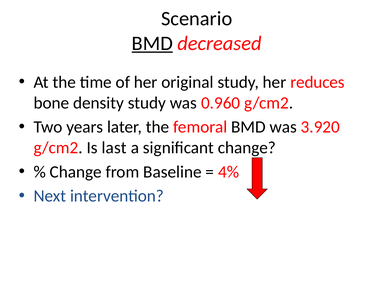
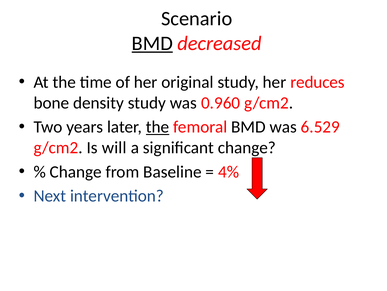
the underline: none -> present (158, 127)
3.920: 3.920 -> 6.529 (320, 127)
last: last -> will (114, 147)
